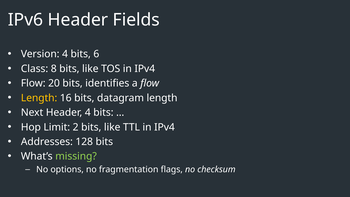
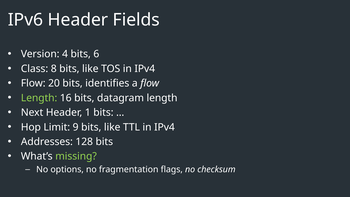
Length colour: yellow -> light green (39, 98)
Header 4: 4 -> 1 (88, 112)
2: 2 -> 9 (76, 127)
